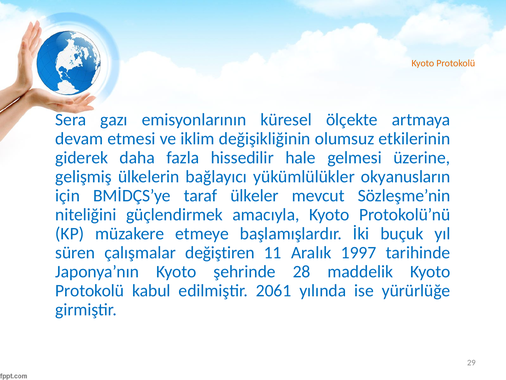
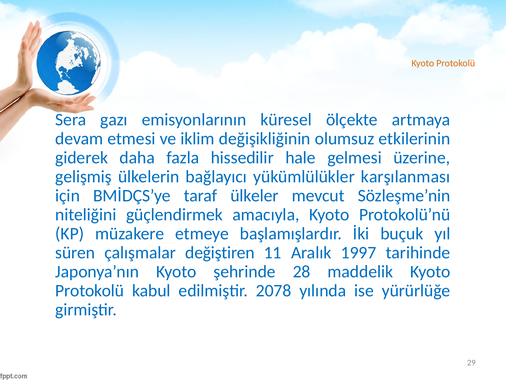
okyanusların: okyanusların -> karşılanması (406, 176)
2061: 2061 -> 2078 (274, 290)
